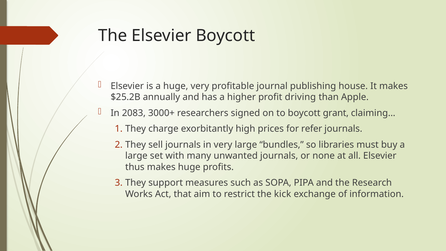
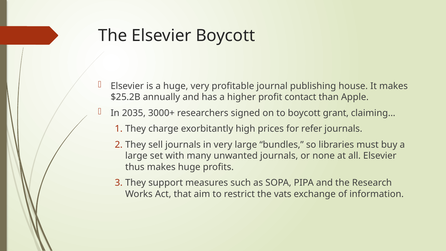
driving: driving -> contact (300, 97)
2083: 2083 -> 2035 (134, 113)
kick: kick -> vats (283, 194)
